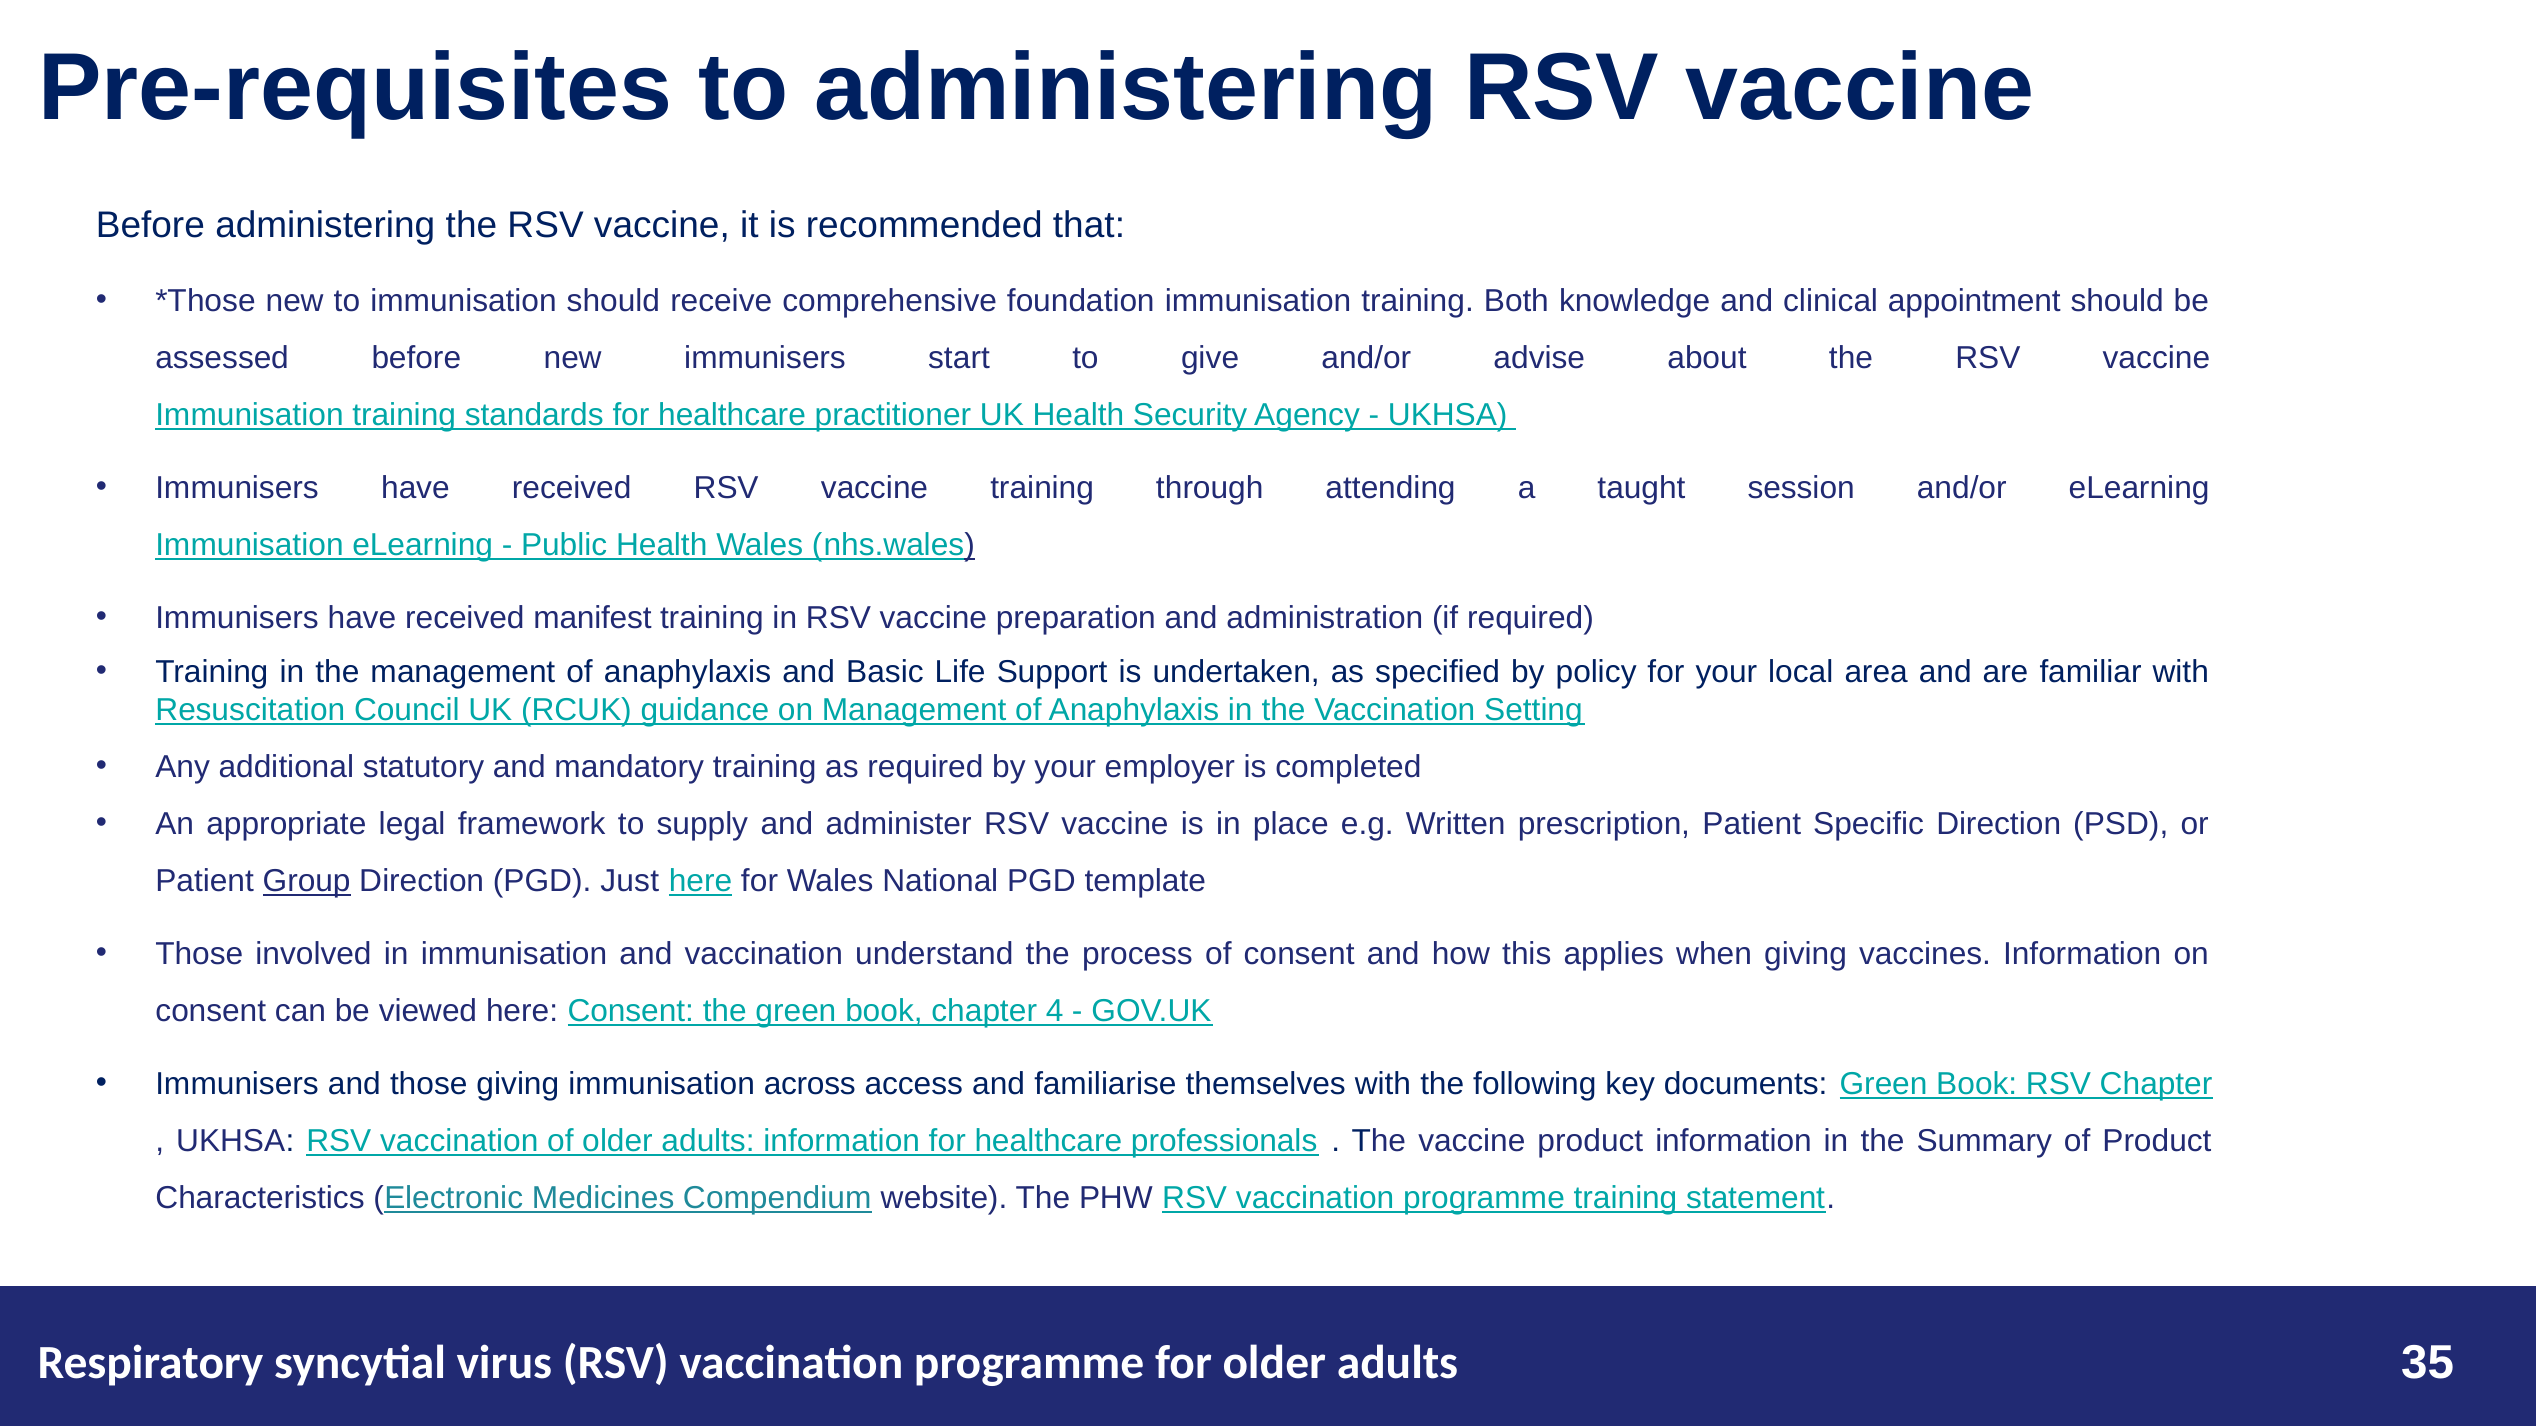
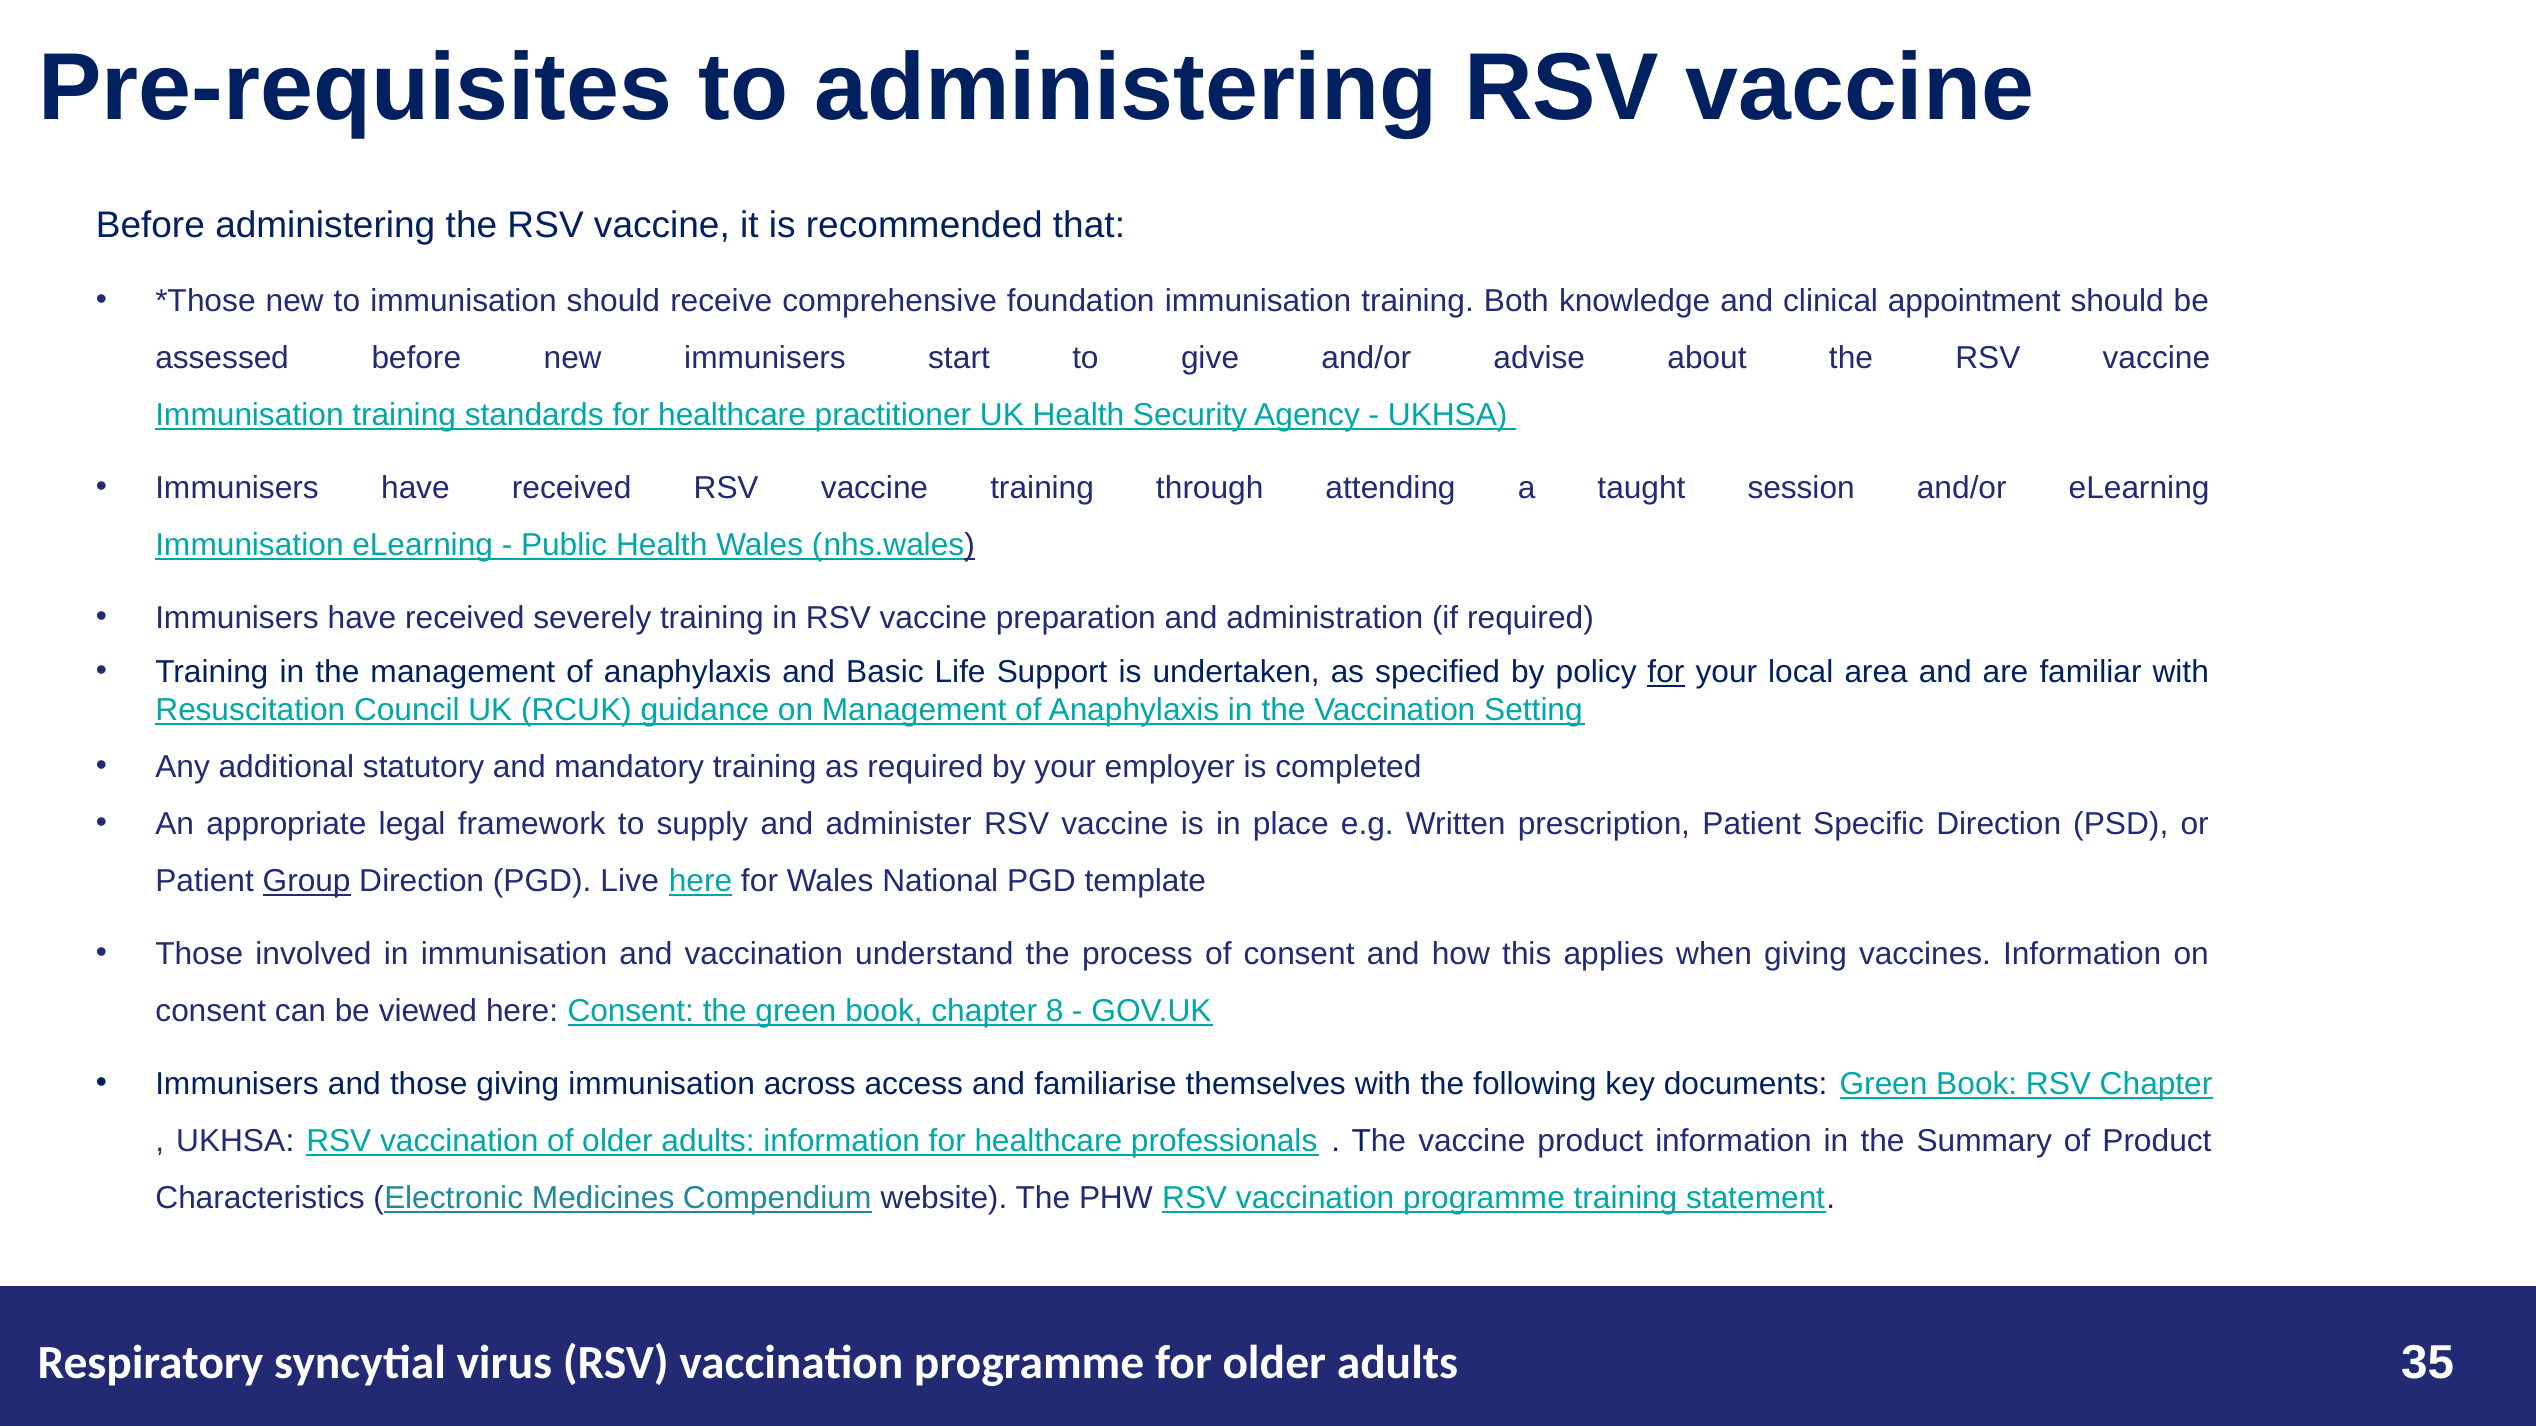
manifest: manifest -> severely (592, 618)
for underline: none -> present (1666, 672)
Just: Just -> Live (630, 882)
4: 4 -> 8 (1055, 1012)
